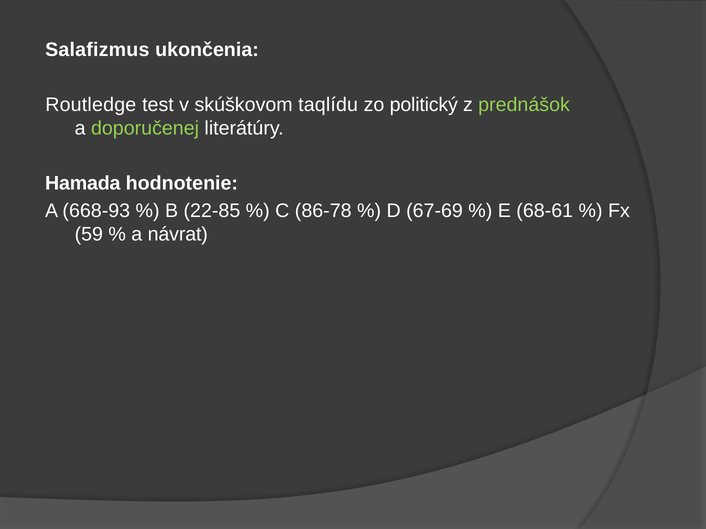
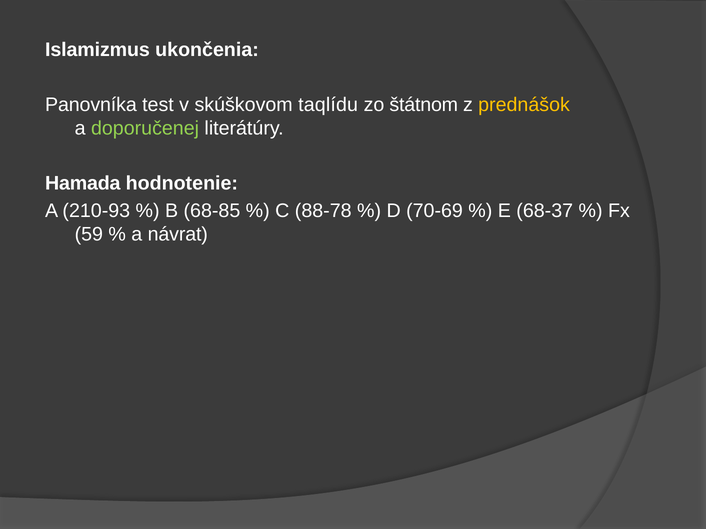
Salafizmus: Salafizmus -> Islamizmus (97, 50)
Routledge: Routledge -> Panovníka (91, 105)
politický: politický -> štátnom (424, 105)
prednášok colour: light green -> yellow (524, 105)
668-93: 668-93 -> 210-93 (96, 211)
22-85: 22-85 -> 68-85 (212, 211)
86-78: 86-78 -> 88-78 (323, 211)
67-69: 67-69 -> 70-69 (435, 211)
68-61: 68-61 -> 68-37 (545, 211)
